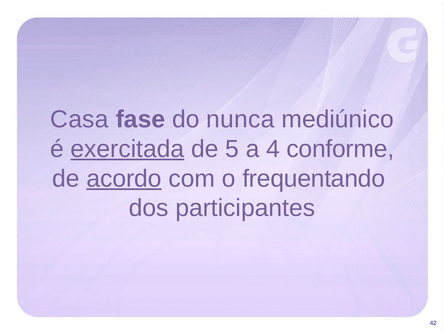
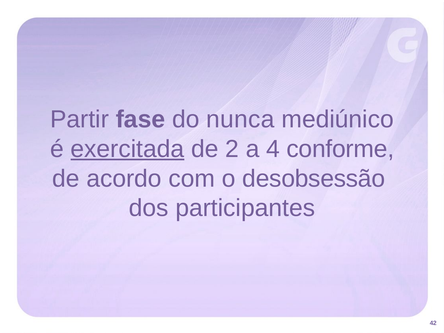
Casa: Casa -> Partir (80, 119)
5: 5 -> 2 (232, 149)
acordo underline: present -> none (124, 179)
frequentando: frequentando -> desobsessão (314, 179)
